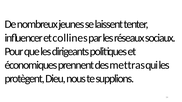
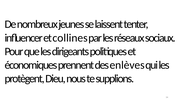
mettras: mettras -> enlèves (127, 65)
